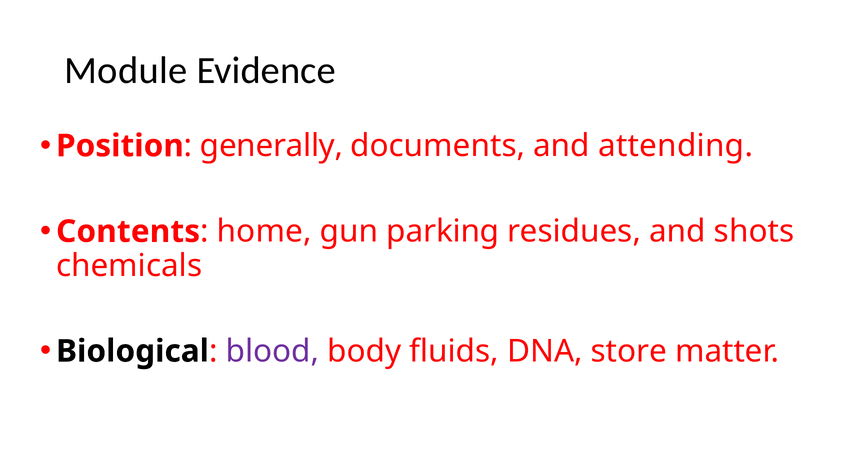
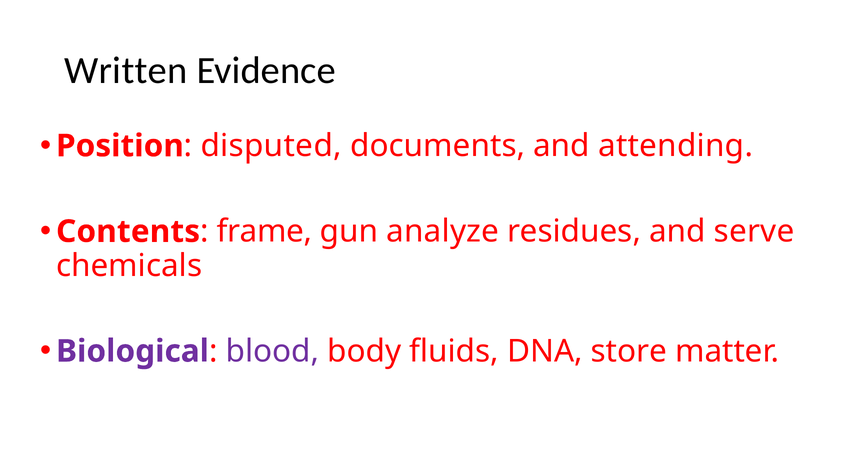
Module: Module -> Written (126, 71)
generally: generally -> disputed (271, 146)
home: home -> frame (264, 232)
parking: parking -> analyze (443, 232)
shots: shots -> serve (754, 232)
Biological colour: black -> purple (133, 351)
